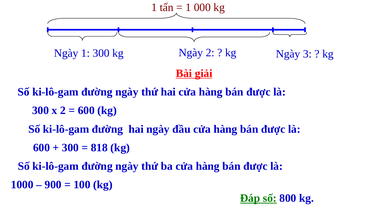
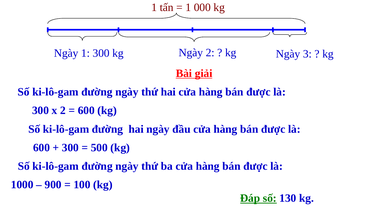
818: 818 -> 500 (99, 148)
800: 800 -> 130 (288, 198)
